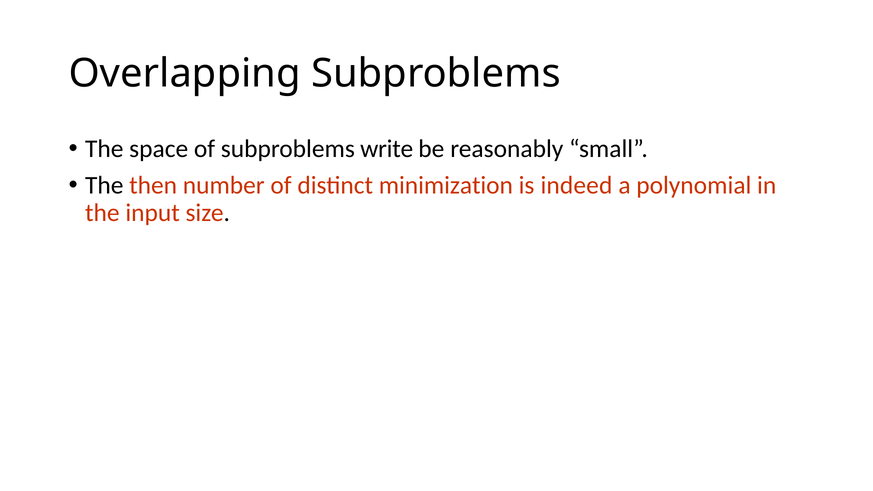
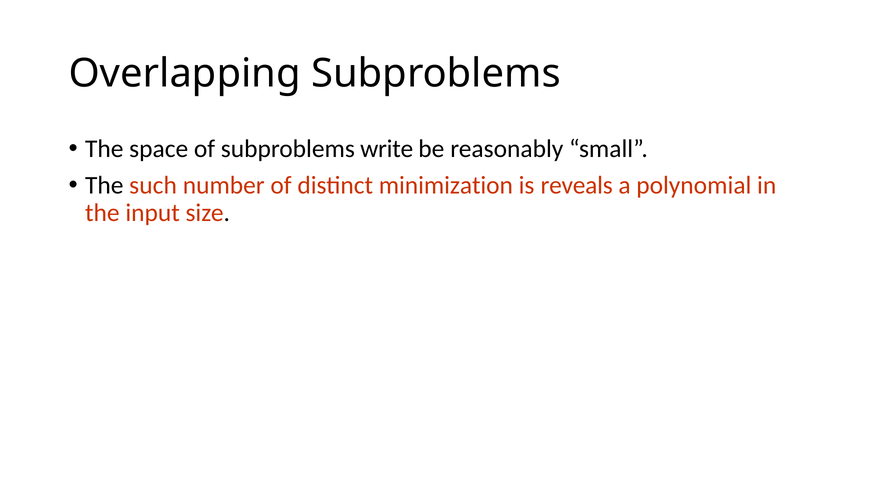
then: then -> such (153, 185)
indeed: indeed -> reveals (577, 185)
